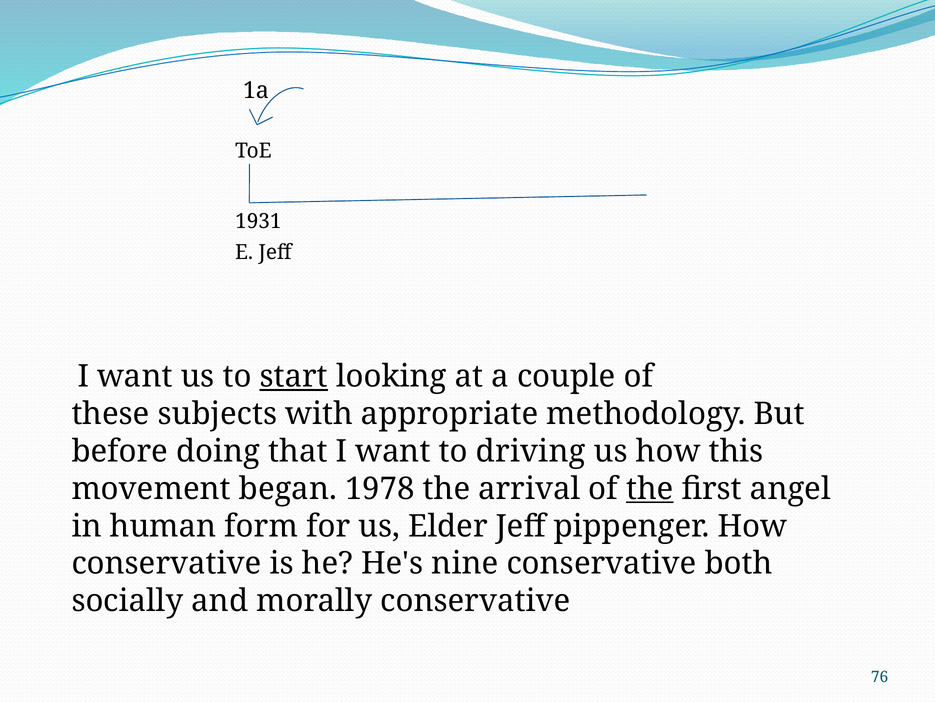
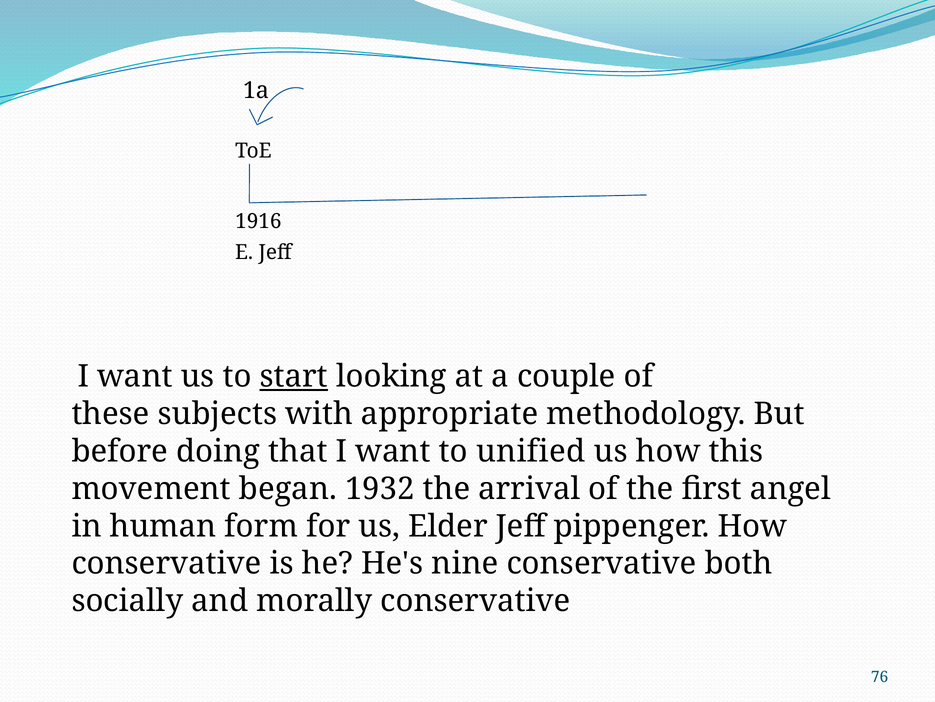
1931: 1931 -> 1916 (258, 221)
driving: driving -> unified (531, 451)
1978: 1978 -> 1932 (380, 488)
the underline: present -> none (650, 488)
